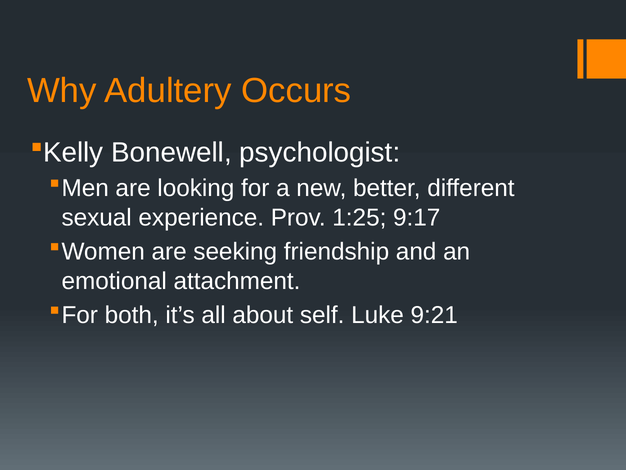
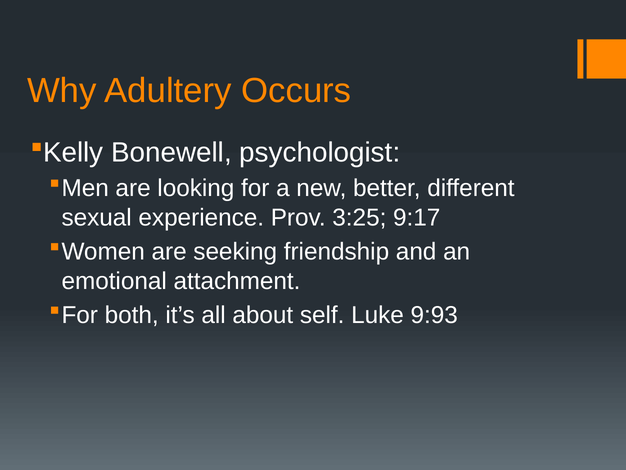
1:25: 1:25 -> 3:25 (359, 217)
9:21: 9:21 -> 9:93 (434, 315)
